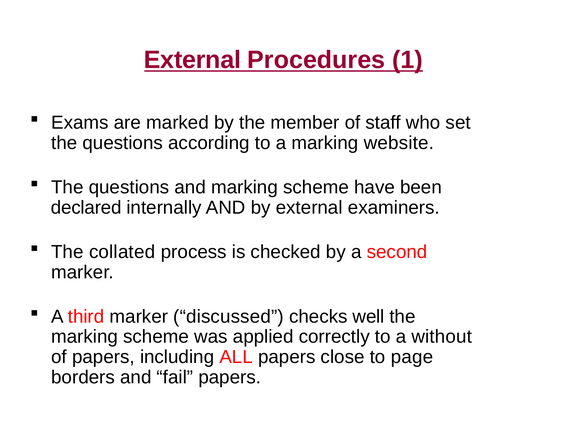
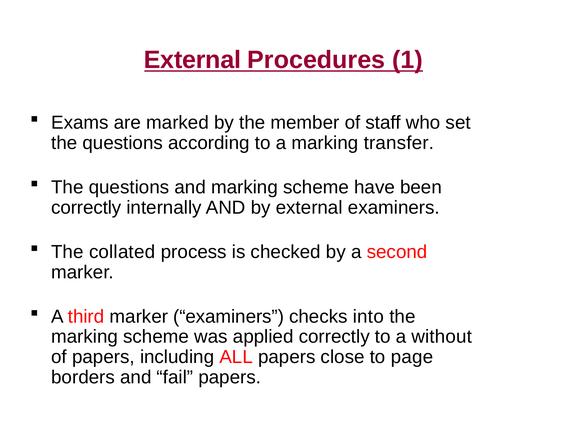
website: website -> transfer (399, 143)
declared: declared -> correctly (86, 207)
marker discussed: discussed -> examiners (229, 316)
well: well -> into (368, 316)
